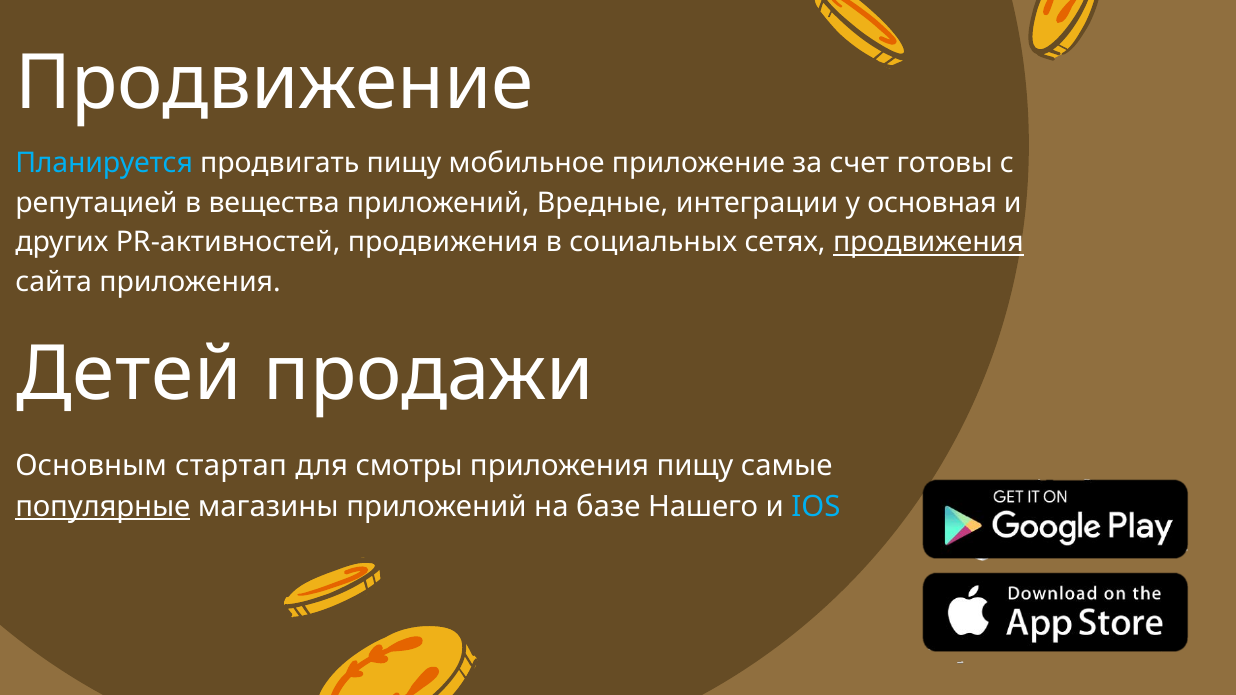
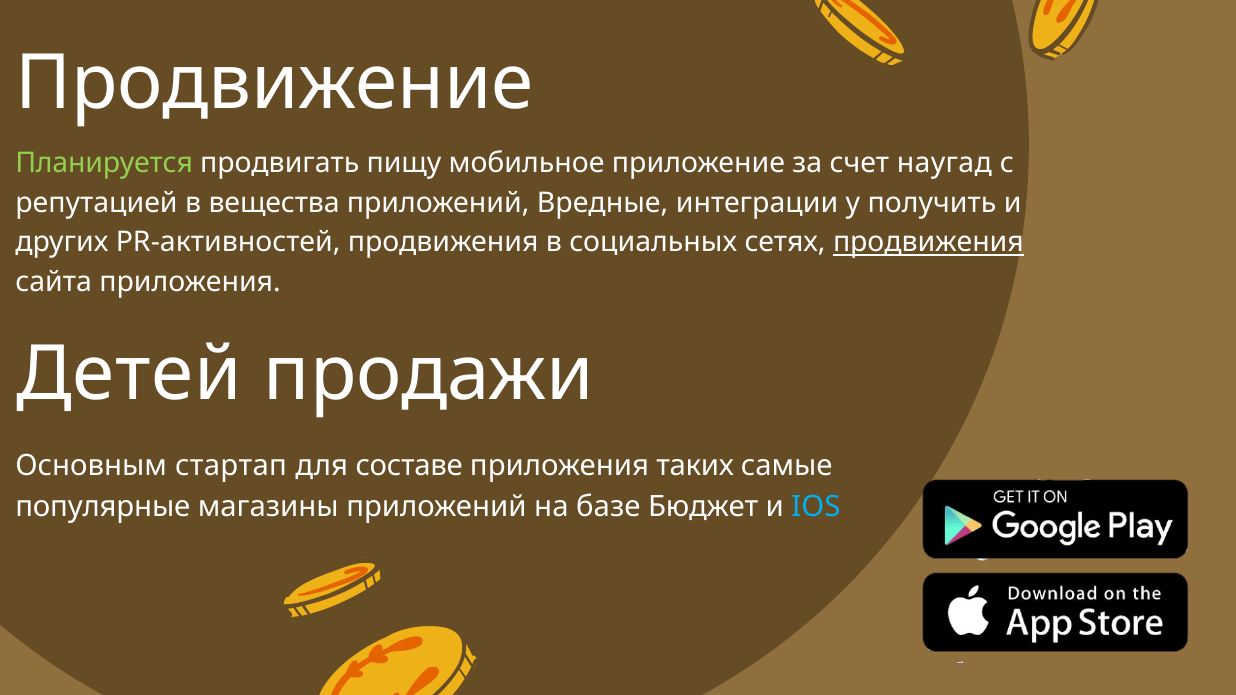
Планируется colour: light blue -> light green (104, 163)
готовы: готовы -> наугад (944, 163)
основная: основная -> получить (932, 203)
смотры: смотры -> составе (409, 466)
приложения пищу: пищу -> таких (695, 466)
популярные underline: present -> none (103, 507)
Нашего: Нашего -> Бюджет (703, 507)
